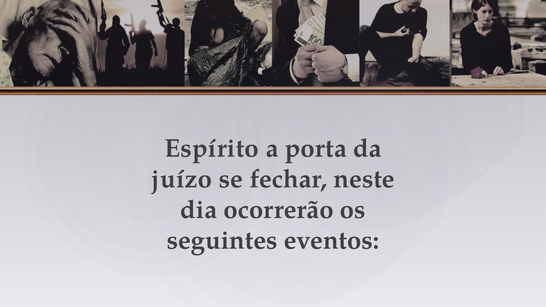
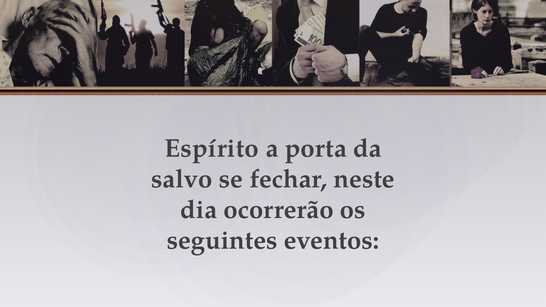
juízo: juízo -> salvo (182, 179)
